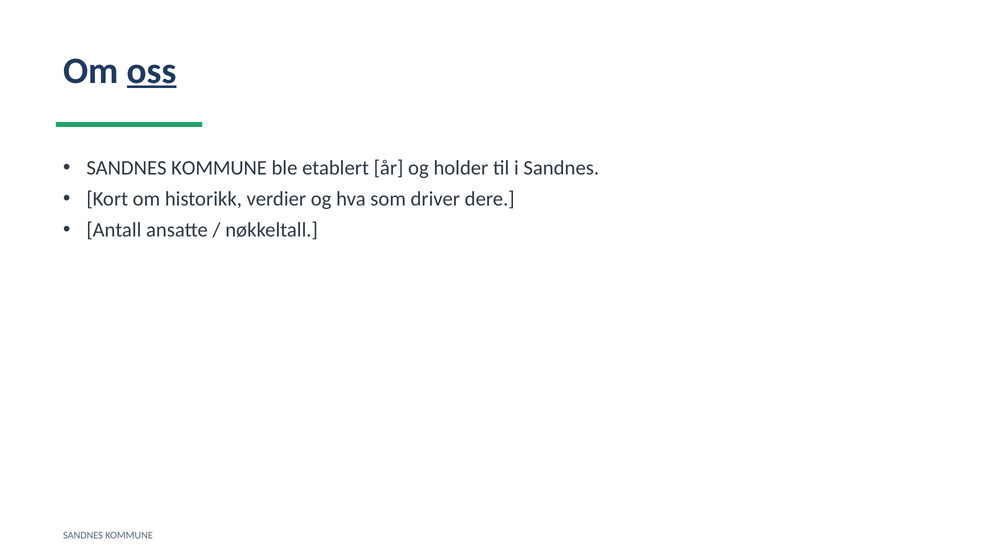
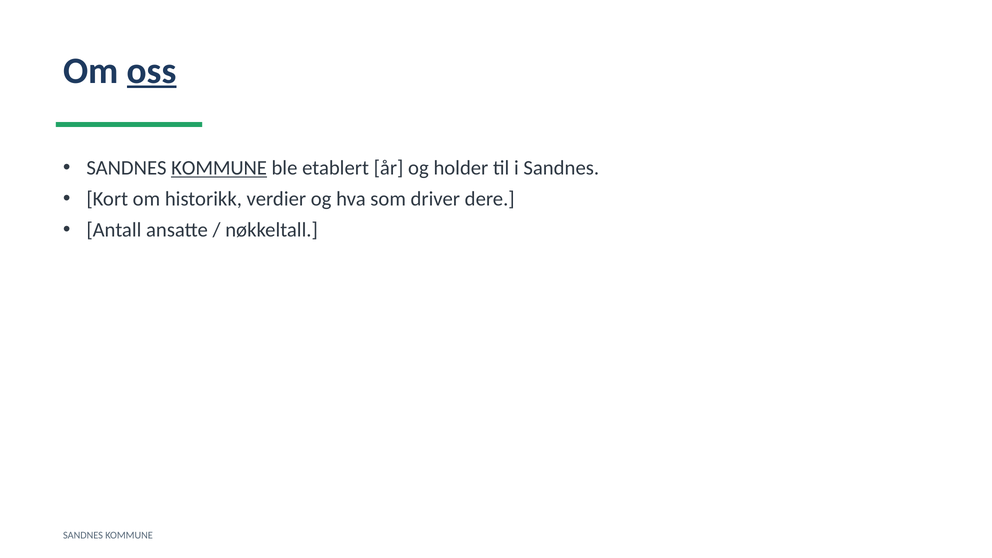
KOMMUNE underline: none -> present (219, 168)
